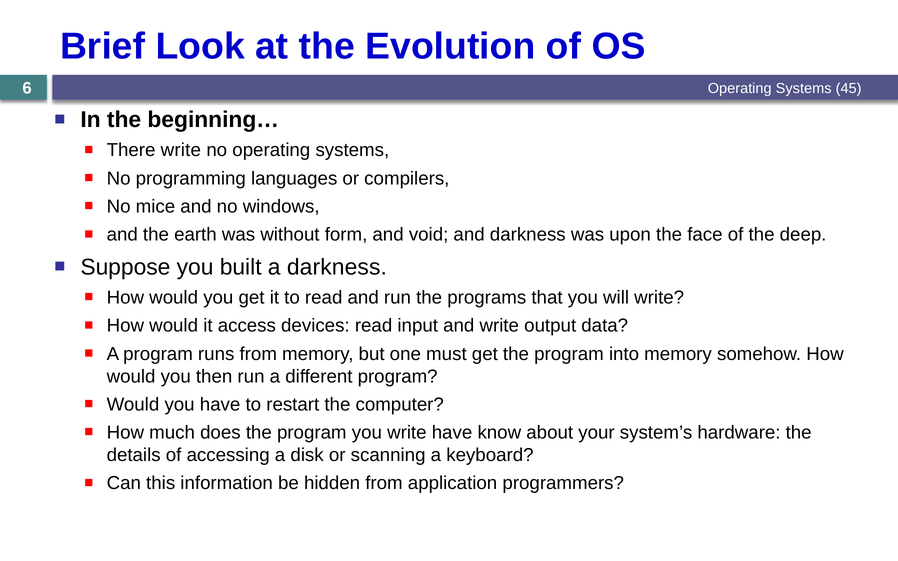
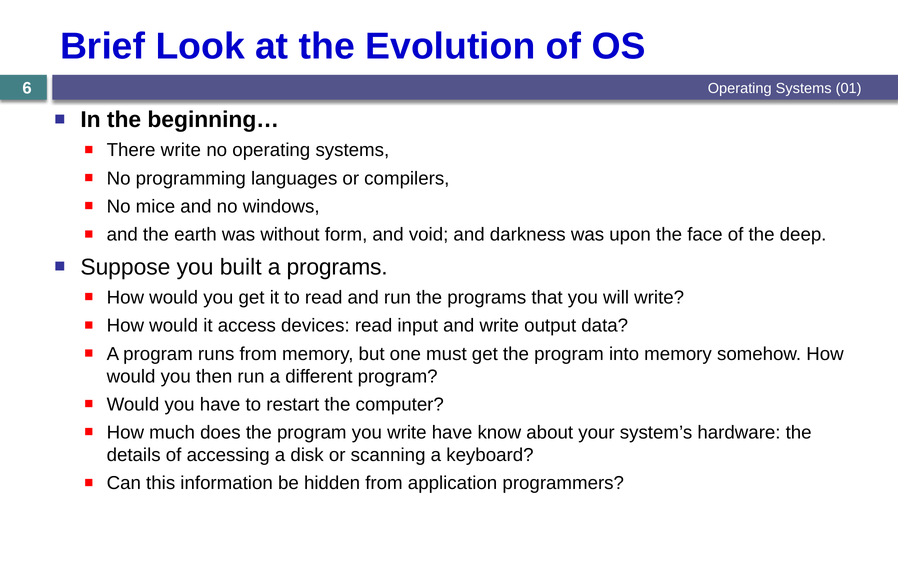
45: 45 -> 01 (849, 88)
a darkness: darkness -> programs (337, 267)
